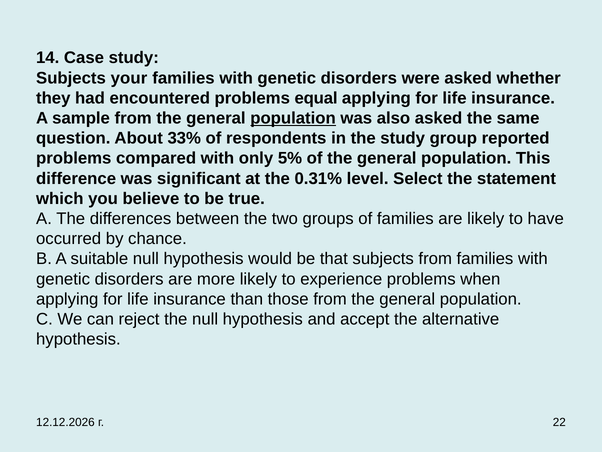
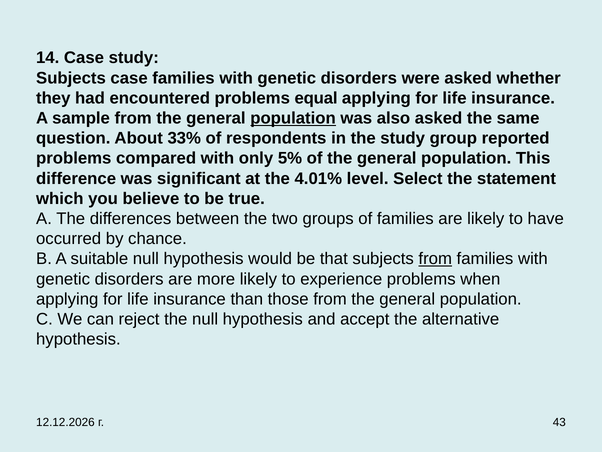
Subjects your: your -> case (129, 78)
0.31%: 0.31% -> 4.01% (318, 178)
from underline: none -> present (435, 259)
22: 22 -> 43 (559, 422)
